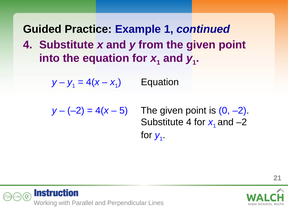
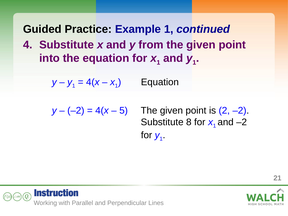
0: 0 -> 2 (224, 111)
Substitute 4: 4 -> 8 (189, 122)
